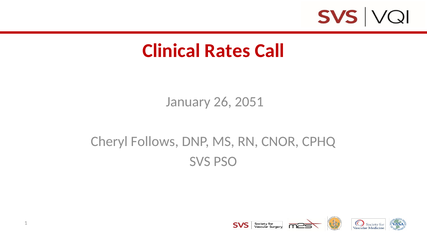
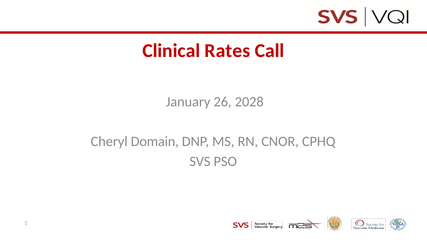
2051: 2051 -> 2028 (249, 102)
Follows: Follows -> Domain (155, 142)
